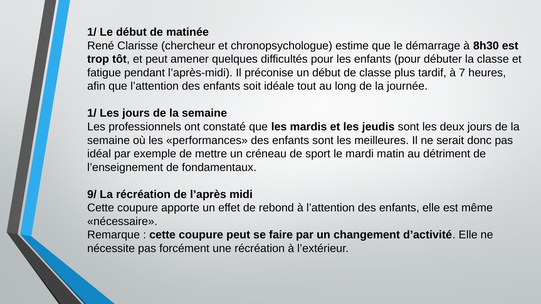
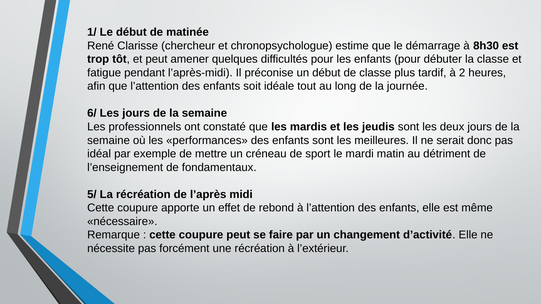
7: 7 -> 2 (462, 73)
1/: 1/ -> 6/ (92, 113)
9/: 9/ -> 5/ (92, 195)
